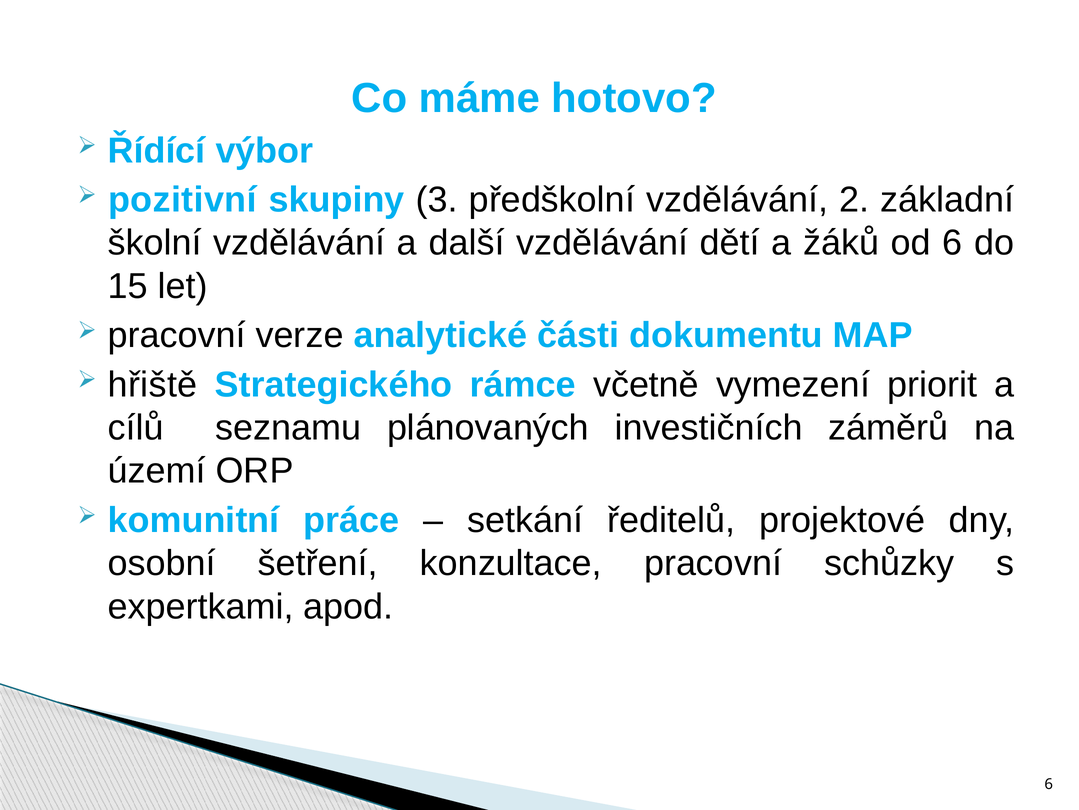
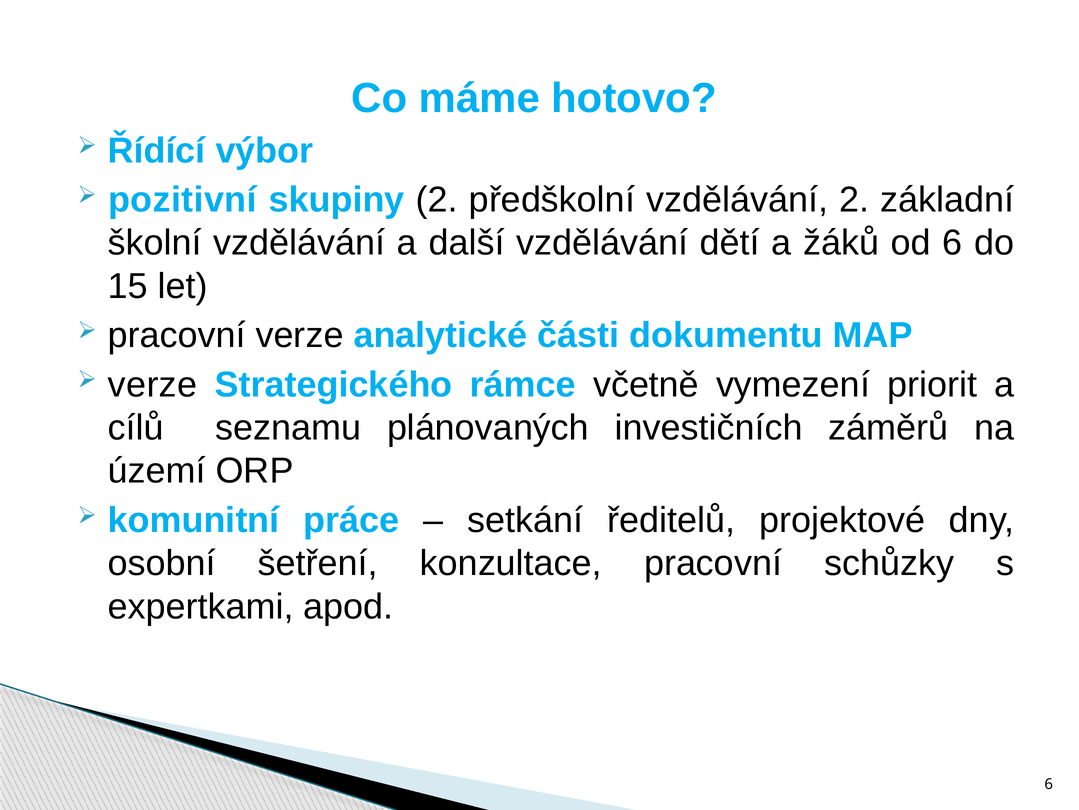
skupiny 3: 3 -> 2 (437, 200)
hřiště: hřiště -> verze (153, 384)
